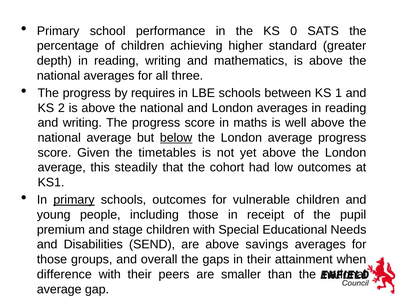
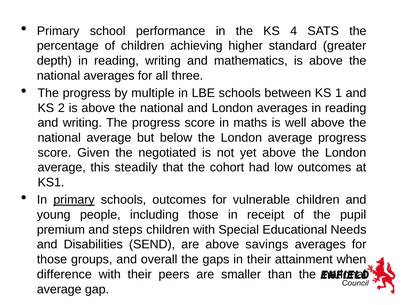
0: 0 -> 4 (294, 31)
requires: requires -> multiple (153, 93)
below underline: present -> none (176, 138)
timetables: timetables -> negotiated (167, 152)
stage: stage -> steps (128, 229)
